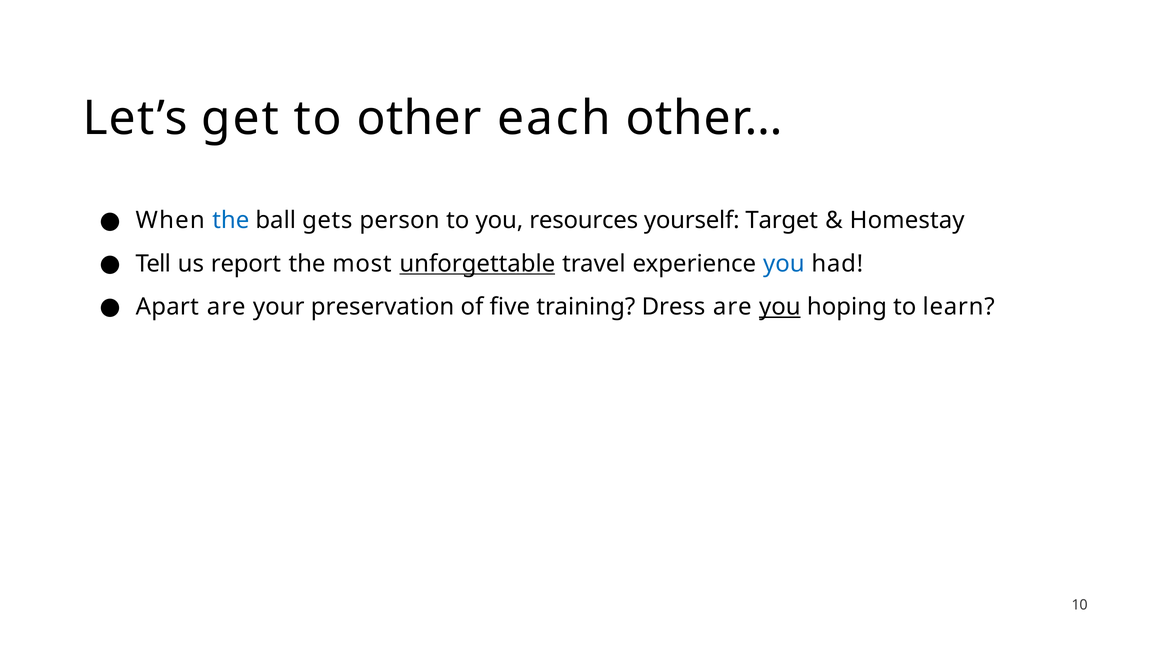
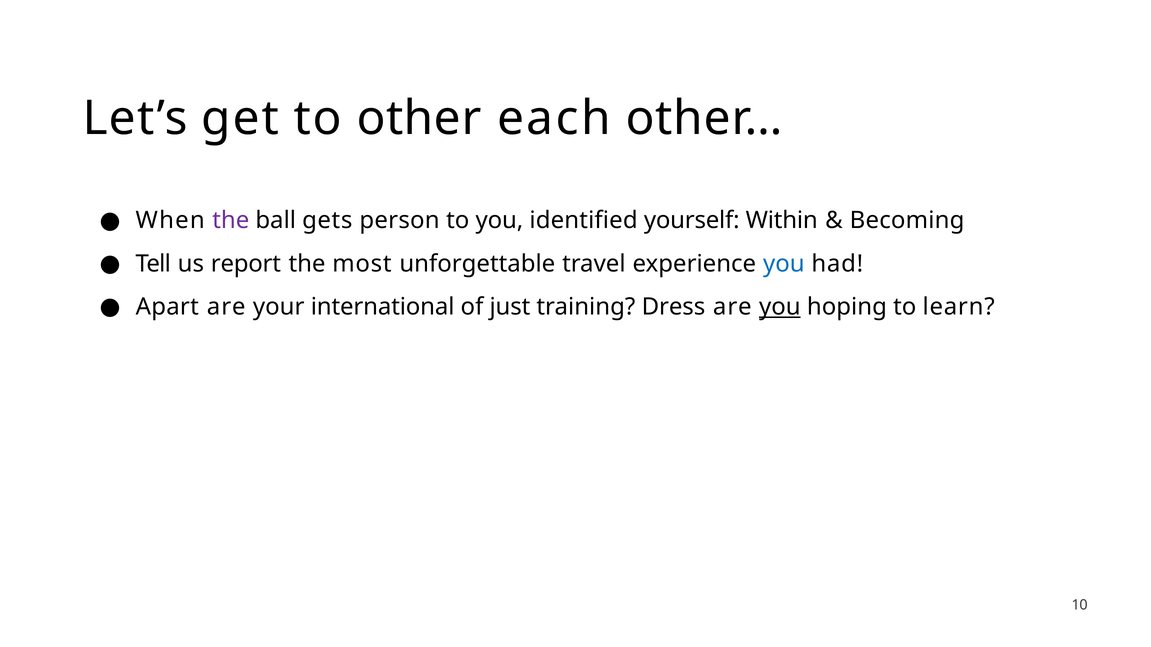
the colour: blue -> purple (231, 221)
resources: resources -> identified (584, 221)
Target: Target -> Within (782, 221)
Homestay: Homestay -> Becoming (907, 221)
unforgettable underline: present -> none (477, 264)
preservation: preservation -> international (383, 307)
five: five -> just (510, 307)
